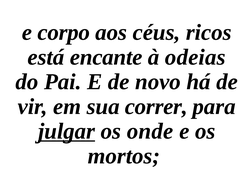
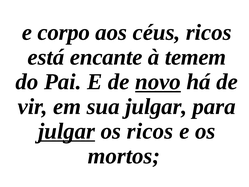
odeias: odeias -> temem (195, 57)
novo underline: none -> present (158, 82)
sua correr: correr -> julgar (156, 106)
os onde: onde -> ricos (150, 131)
